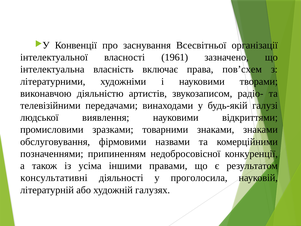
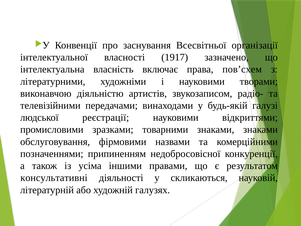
1961: 1961 -> 1917 (175, 57)
виявлення: виявлення -> реєстрації (106, 117)
проголосила: проголосила -> скликаються (199, 178)
